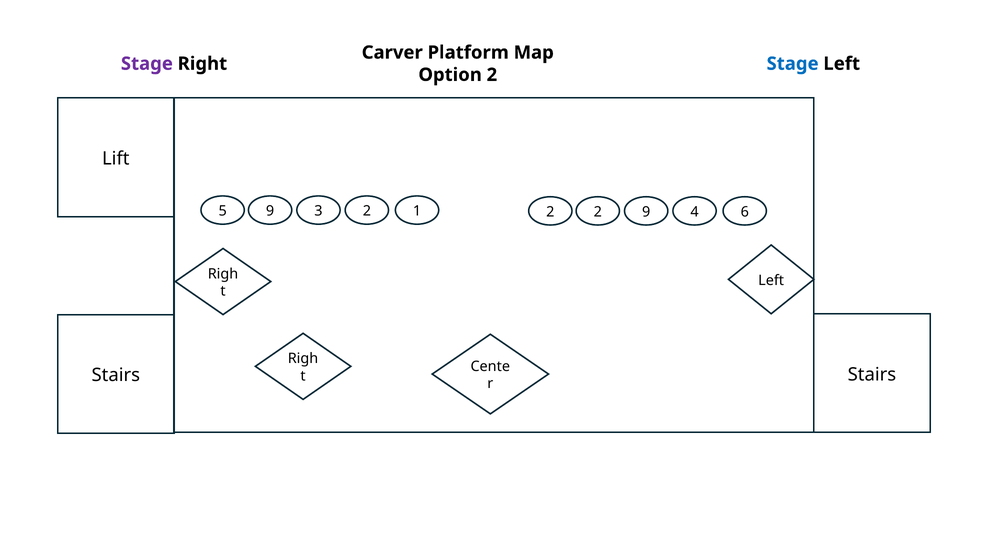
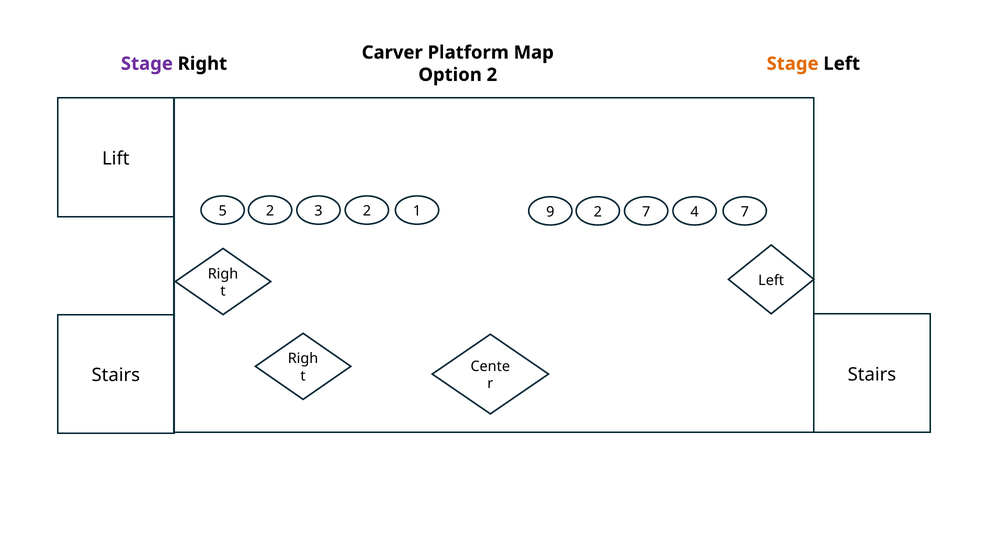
Stage colour: blue -> orange (793, 64)
5 9: 9 -> 2 (270, 211)
1 2: 2 -> 9 (550, 212)
2 9: 9 -> 7 (646, 212)
4 6: 6 -> 7 (745, 212)
